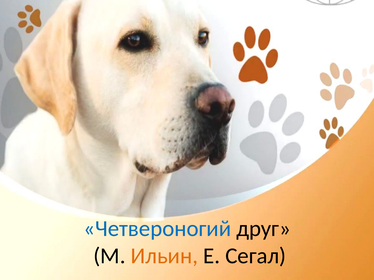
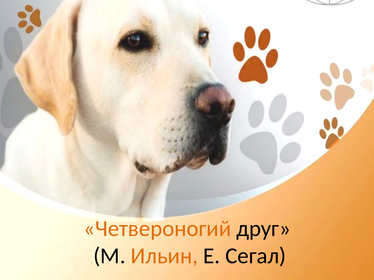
Четвероногий colour: blue -> orange (157, 229)
